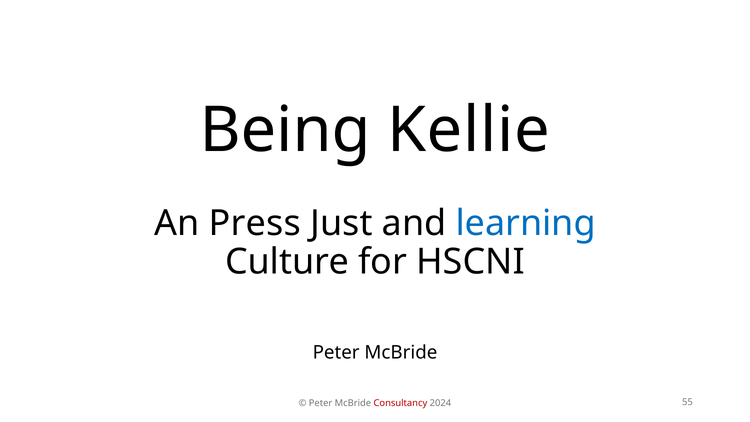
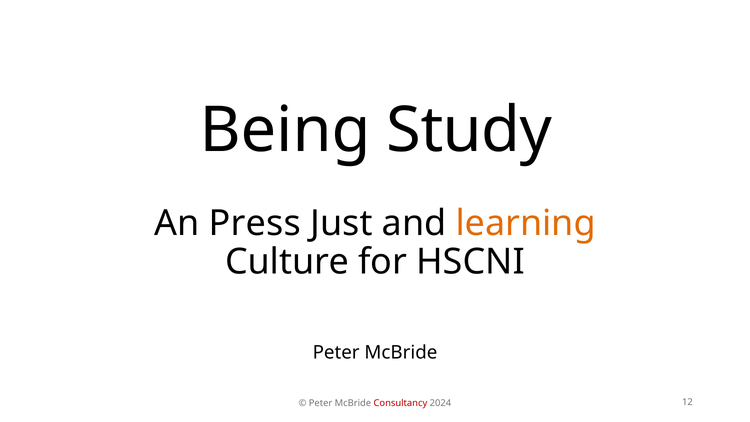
Kellie: Kellie -> Study (469, 131)
learning colour: blue -> orange (526, 223)
55: 55 -> 12 (687, 402)
